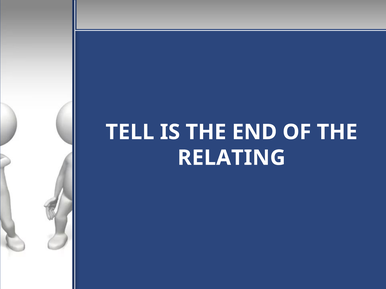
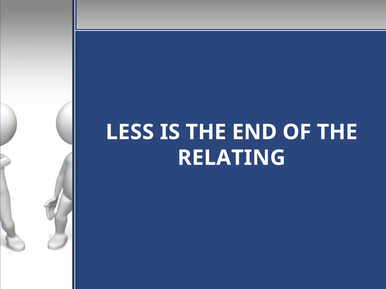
TELL: TELL -> LESS (130, 132)
